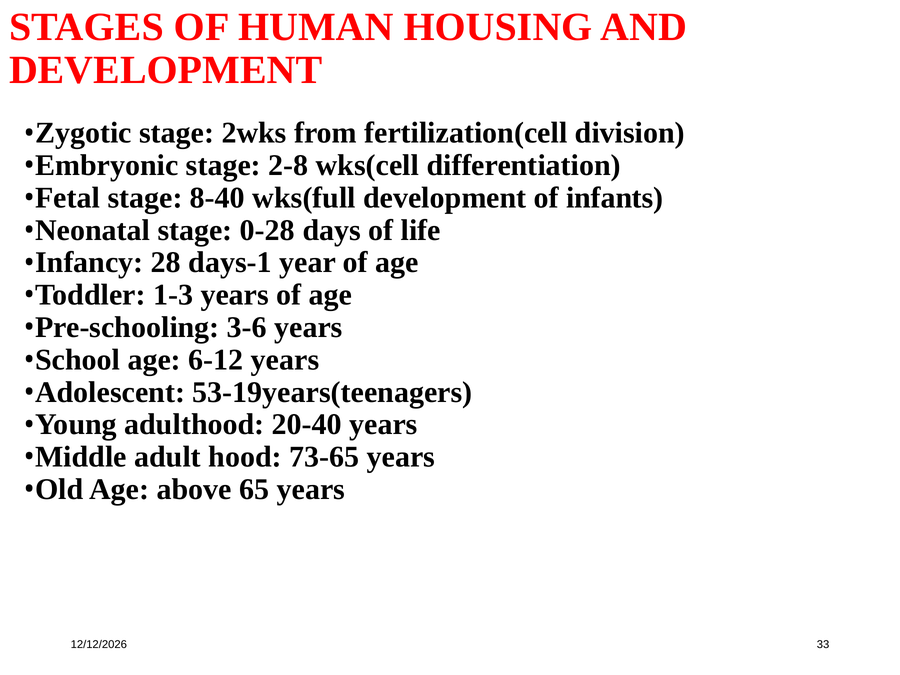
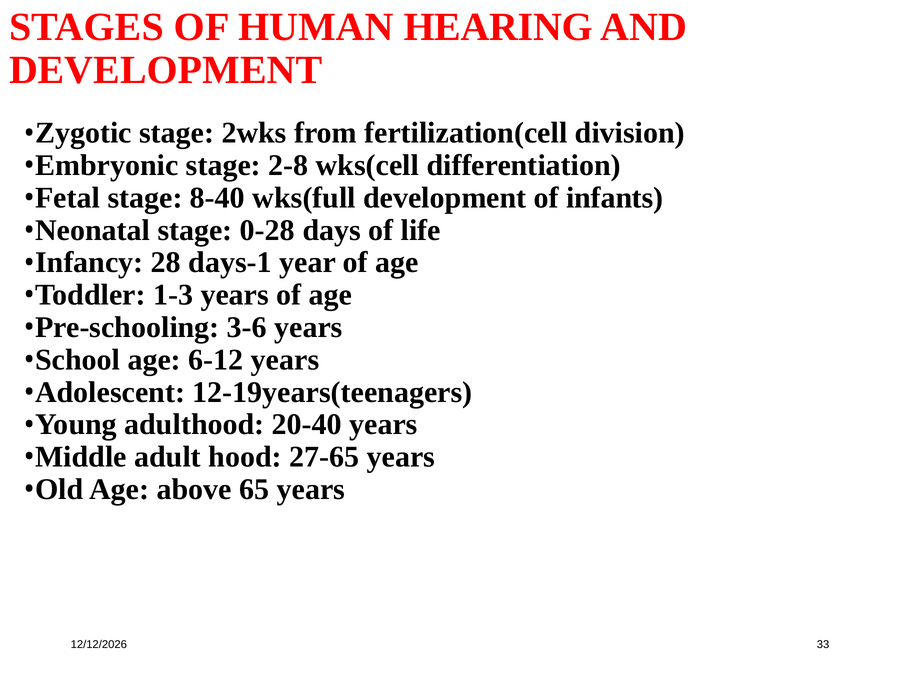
HOUSING: HOUSING -> HEARING (498, 27)
53-19years(teenagers: 53-19years(teenagers -> 12-19years(teenagers (332, 392)
73-65: 73-65 -> 27-65 (324, 457)
